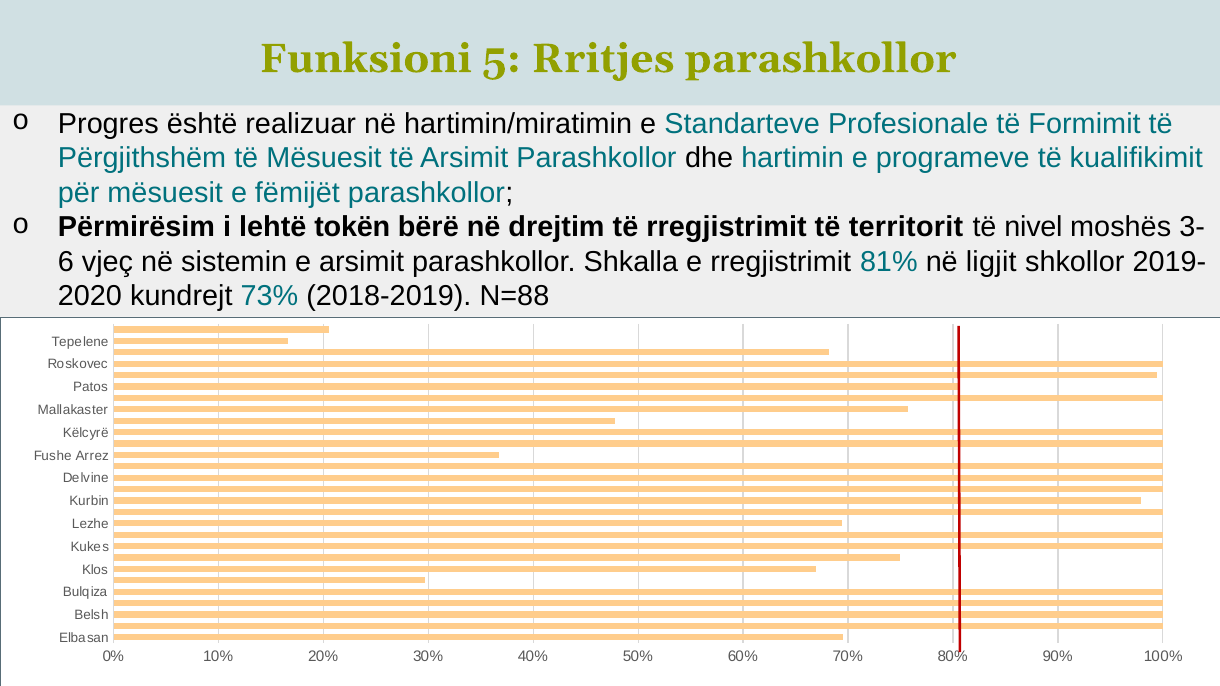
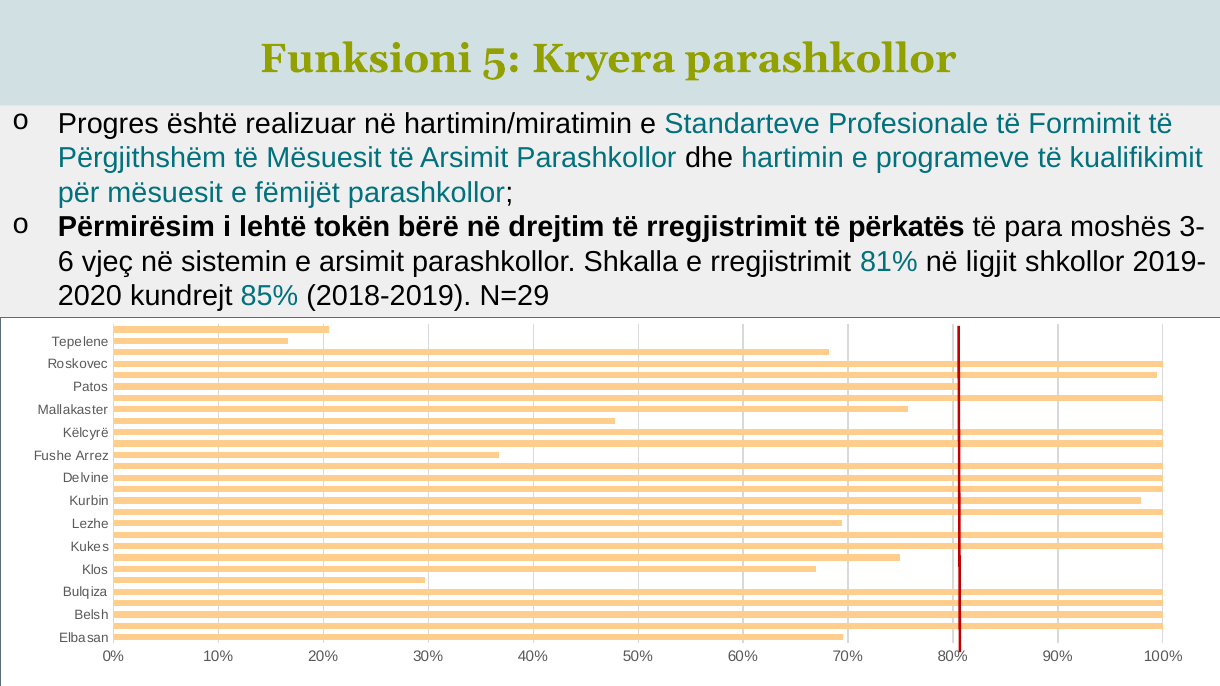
Rritjes: Rritjes -> Kryera (603, 59)
territorit: territorit -> përkatës (906, 227)
nivel: nivel -> para (1033, 227)
73%: 73% -> 85% (270, 297)
N=88: N=88 -> N=29 (514, 297)
